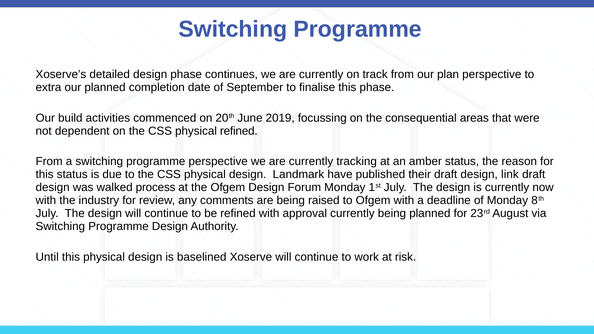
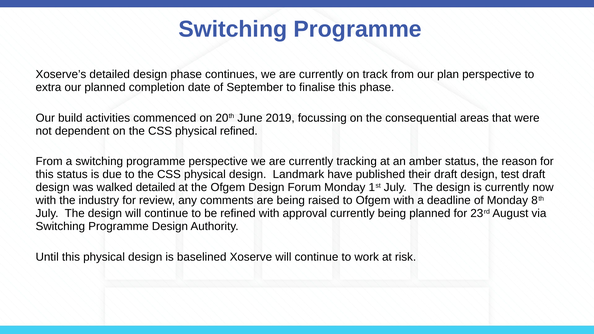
link: link -> test (510, 175)
walked process: process -> detailed (156, 187)
